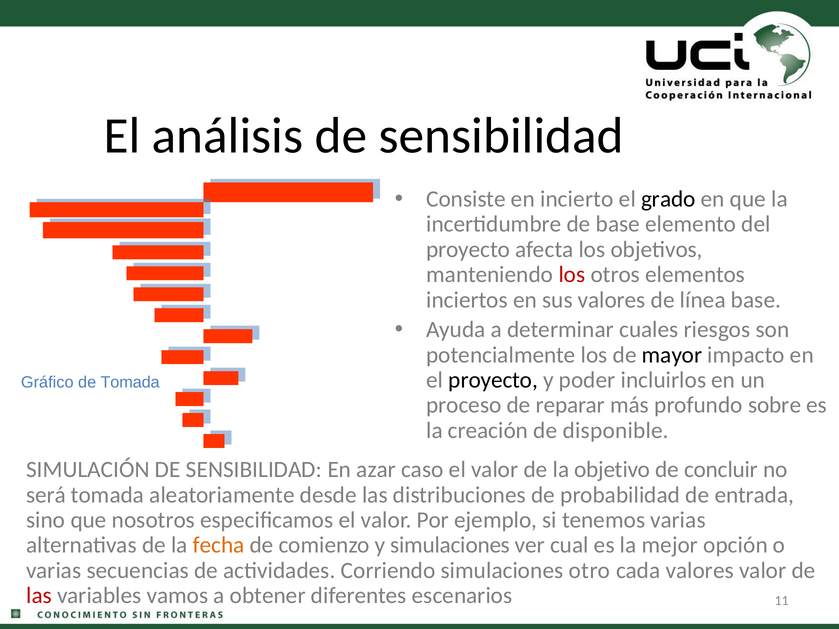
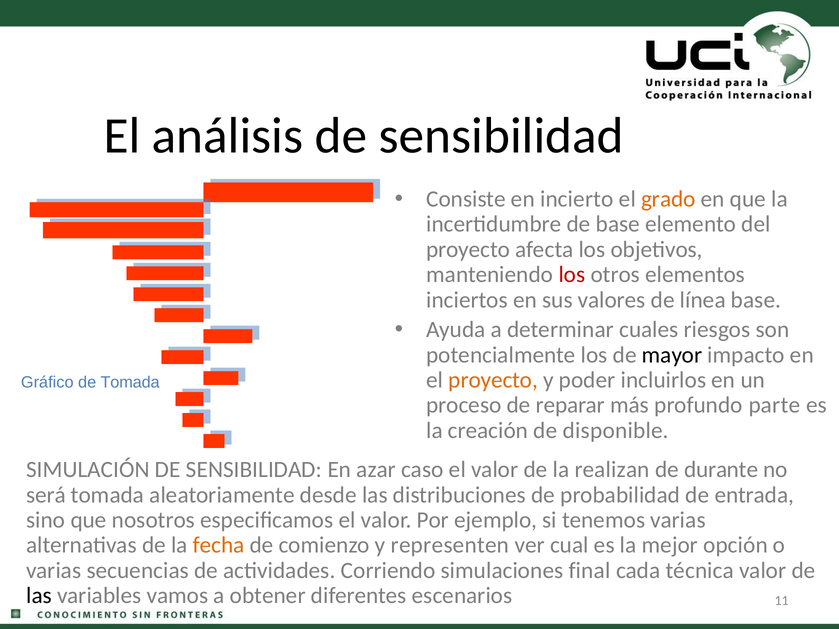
grado colour: black -> orange (668, 199)
proyecto colour: black -> orange (493, 380)
sobre: sobre -> parte (774, 405)
objetivo: objetivo -> realizan (612, 470)
concluir: concluir -> durante (721, 470)
y simulaciones: simulaciones -> representen (450, 545)
otro: otro -> final (590, 571)
cada valores: valores -> técnica (700, 571)
las colour: red -> black (39, 596)
